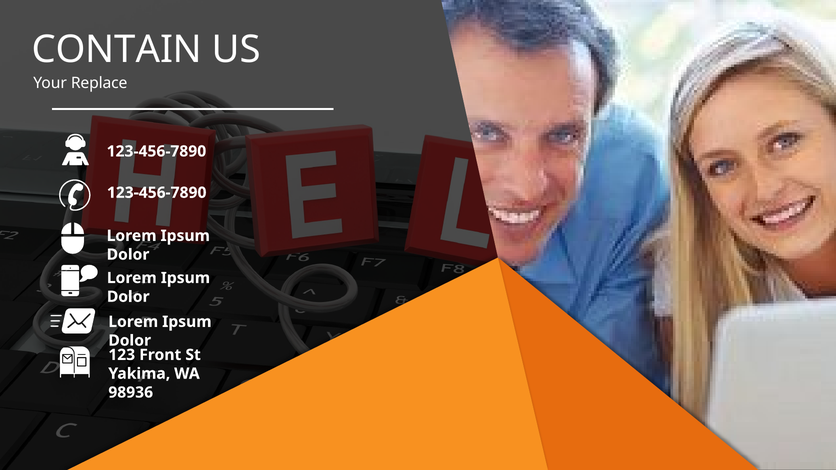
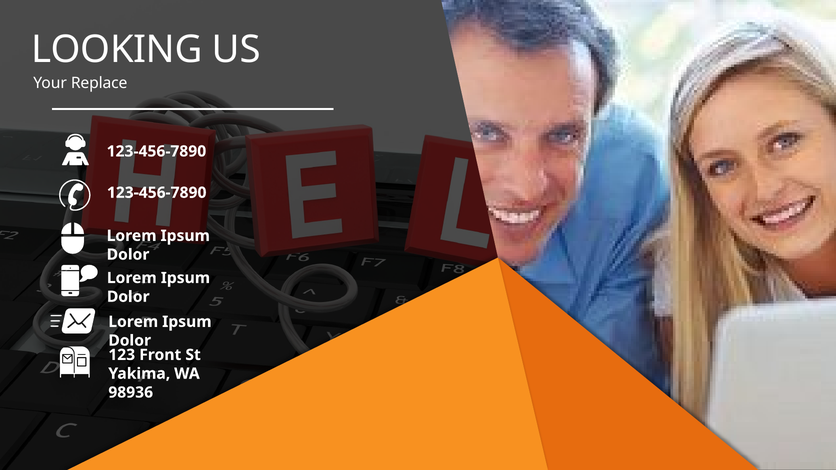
CONTAIN: CONTAIN -> LOOKING (117, 50)
